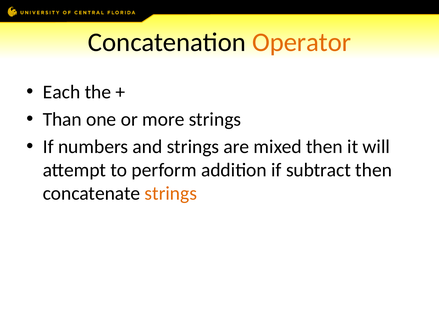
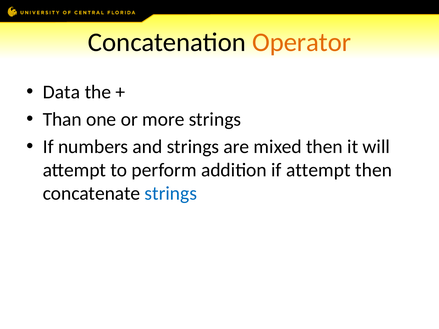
Each: Each -> Data (62, 92)
if subtract: subtract -> attempt (318, 170)
strings colour: orange -> blue (171, 194)
